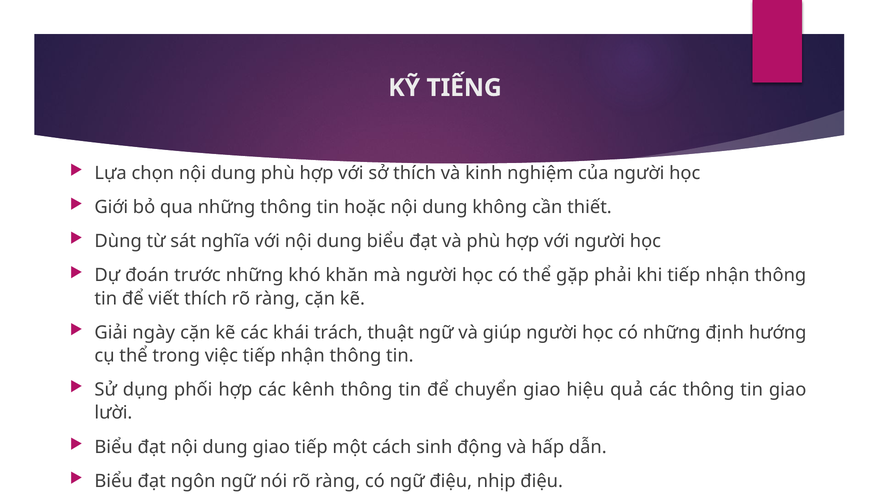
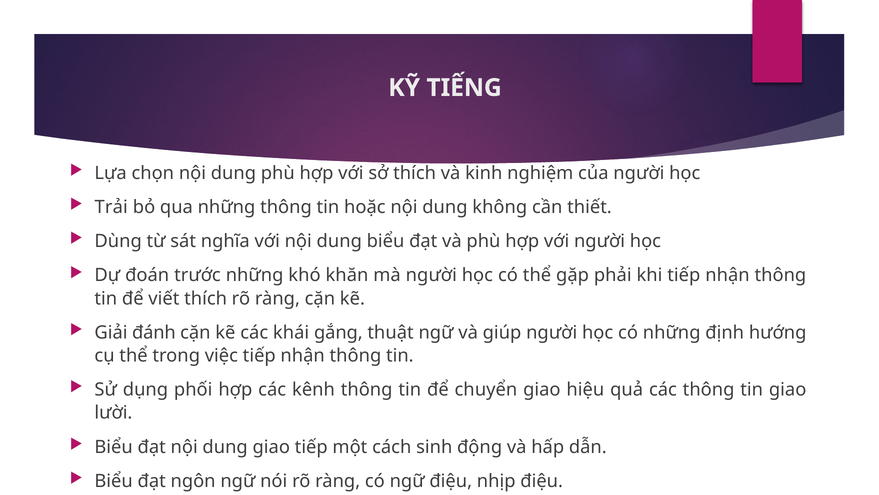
Giới: Giới -> Trải (111, 207)
ngày: ngày -> đánh (154, 332)
trách: trách -> gắng (338, 332)
